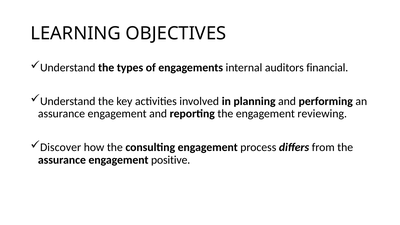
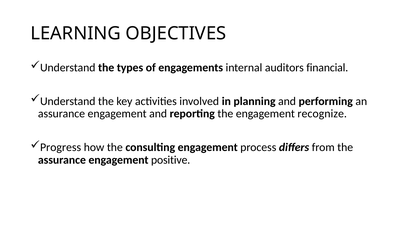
reviewing: reviewing -> recognize (322, 114)
Discover: Discover -> Progress (61, 147)
